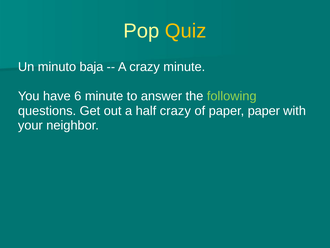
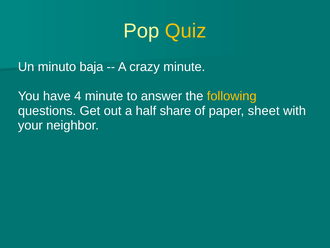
6: 6 -> 4 (78, 96)
following colour: light green -> yellow (232, 96)
half crazy: crazy -> share (175, 111)
paper paper: paper -> sheet (264, 111)
